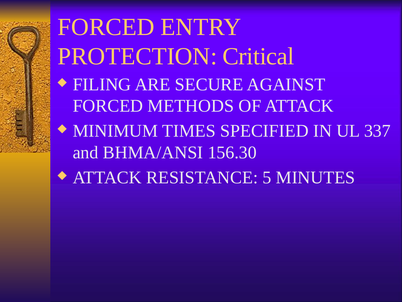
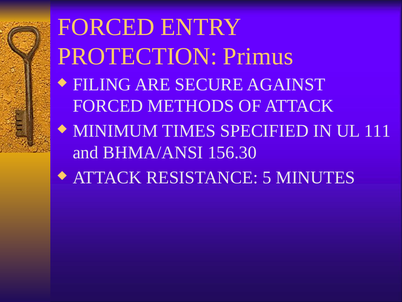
Critical: Critical -> Primus (258, 56)
337: 337 -> 111 (377, 131)
